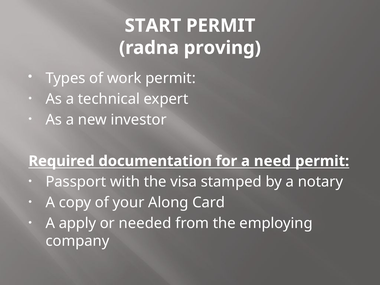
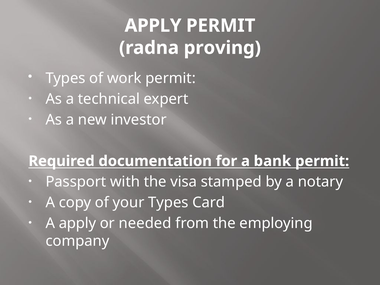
START: START -> APPLY (153, 26)
need: need -> bank (272, 161)
your Along: Along -> Types (168, 203)
